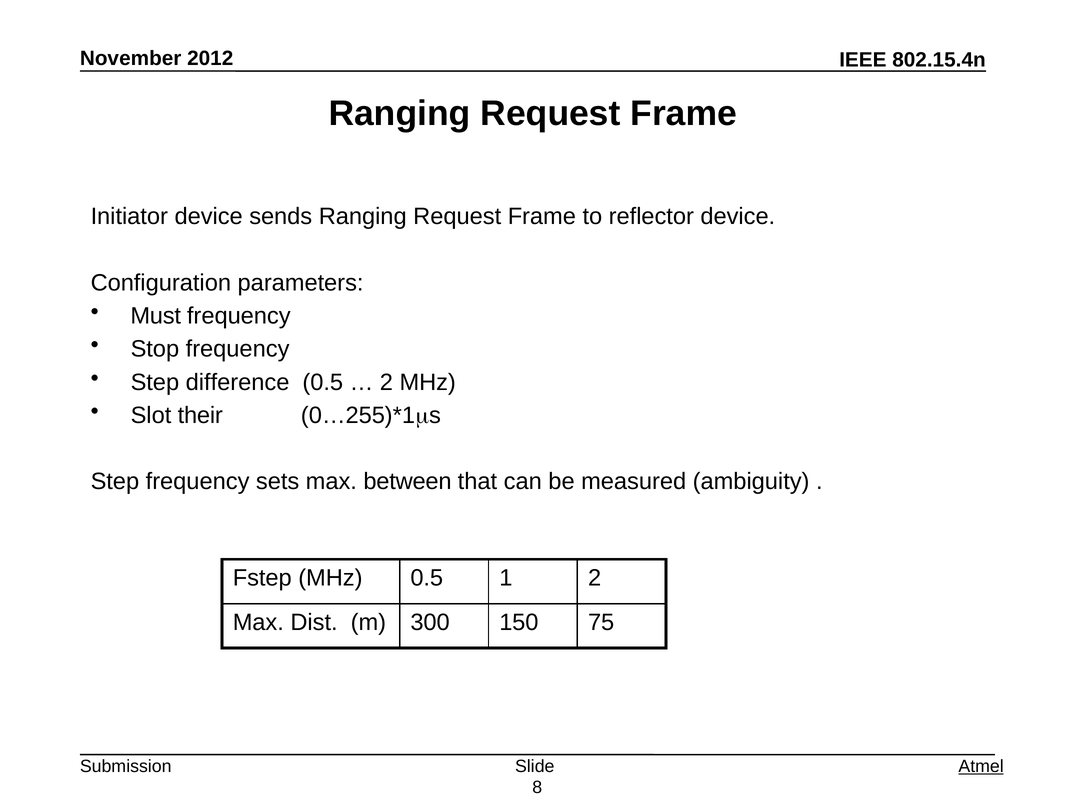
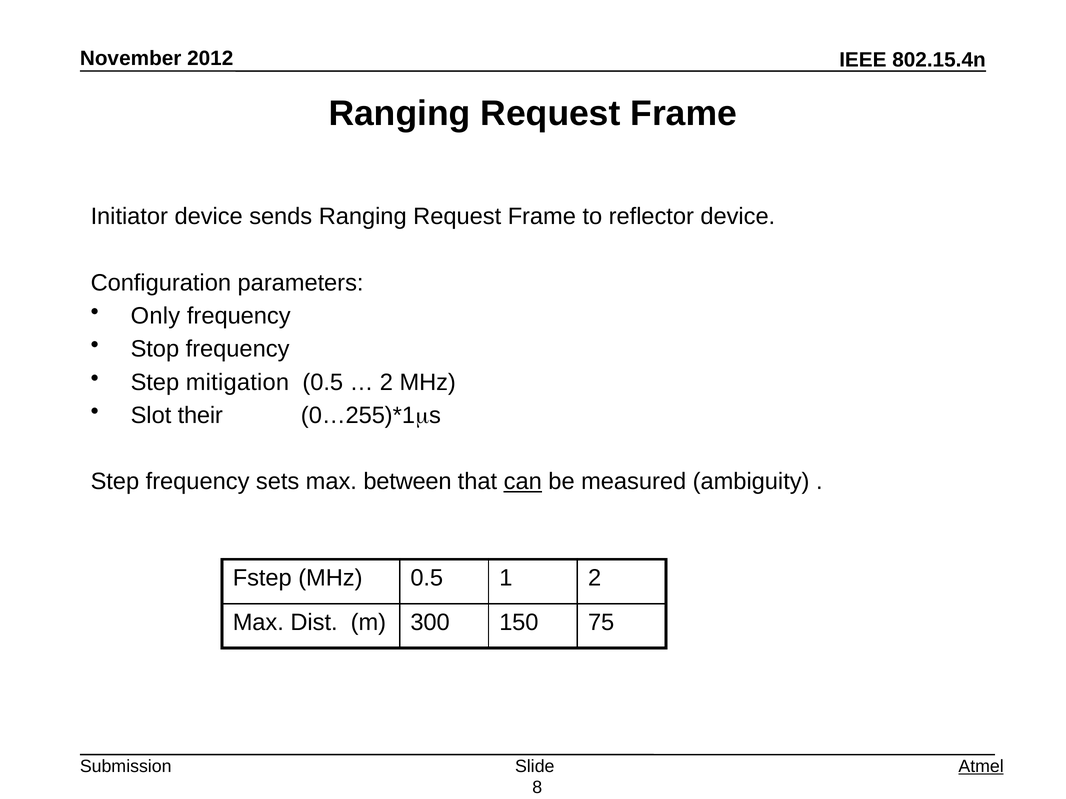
Must: Must -> Only (155, 316)
difference: difference -> mitigation (237, 382)
can underline: none -> present (523, 482)
